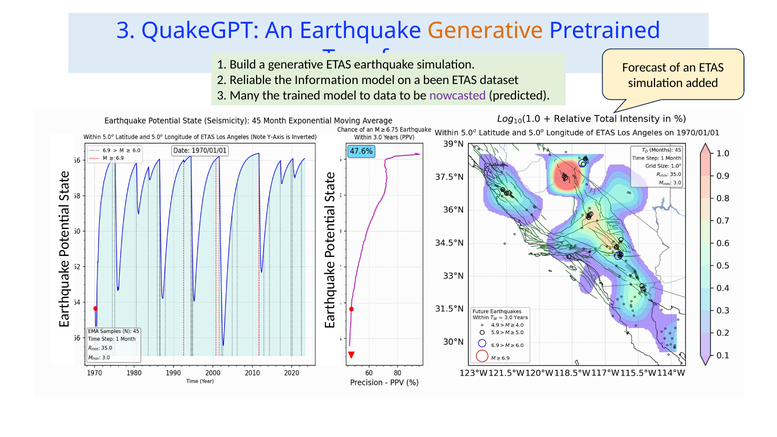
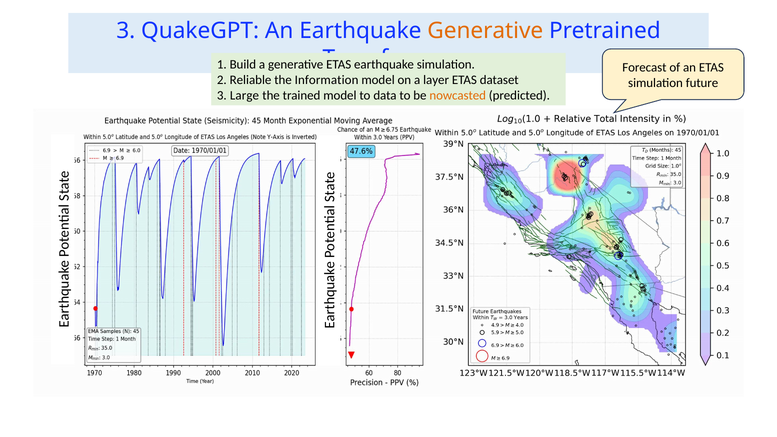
been: been -> layer (436, 80)
added: added -> future (702, 83)
Many: Many -> Large (244, 96)
nowcasted colour: purple -> orange (458, 96)
